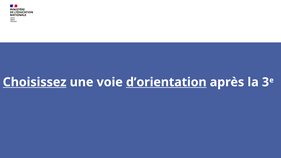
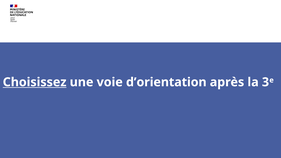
d’orientation underline: present -> none (166, 82)
